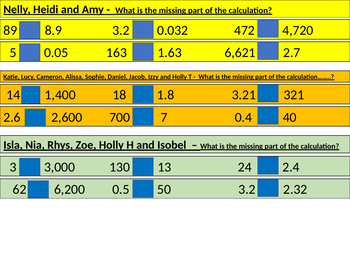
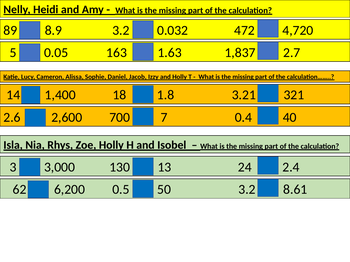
6,621: 6,621 -> 1,837 (240, 53)
2.32: 2.32 -> 8.61 (295, 190)
